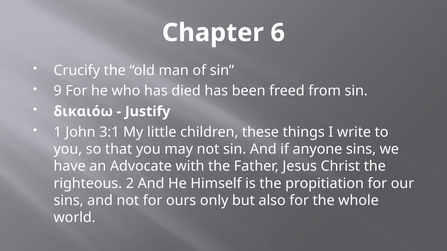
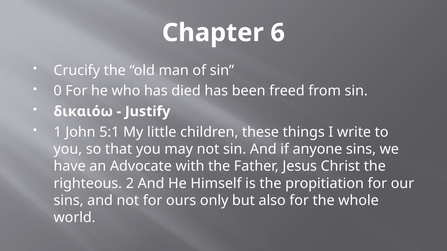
9: 9 -> 0 (58, 91)
3:1: 3:1 -> 5:1 (109, 132)
